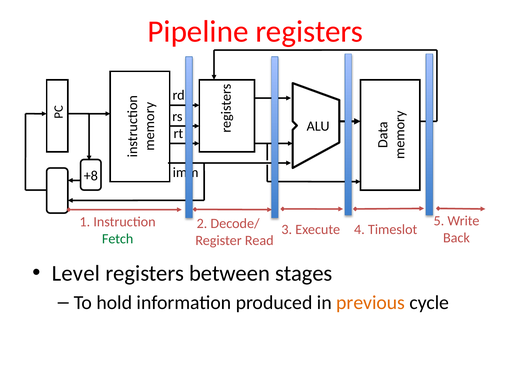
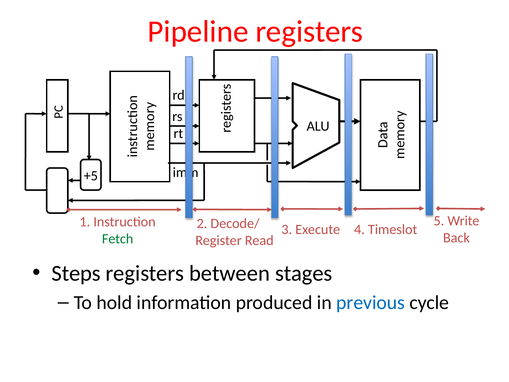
+8: +8 -> +5 (91, 176)
Level: Level -> Steps (76, 273)
previous colour: orange -> blue (371, 302)
